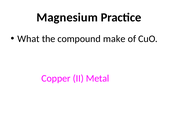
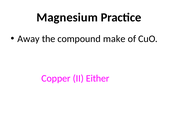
What: What -> Away (28, 39)
Metal: Metal -> Either (98, 78)
